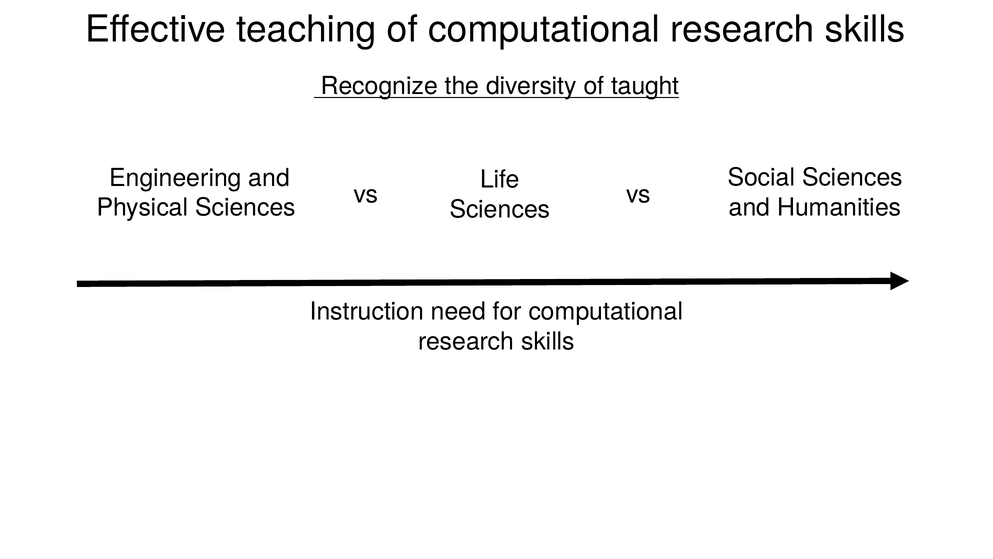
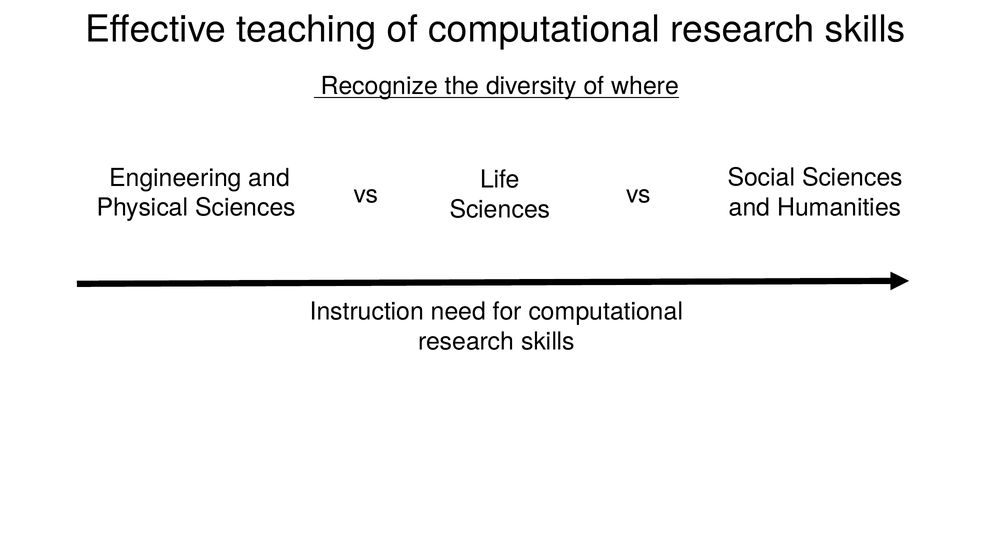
taught: taught -> where (645, 86)
